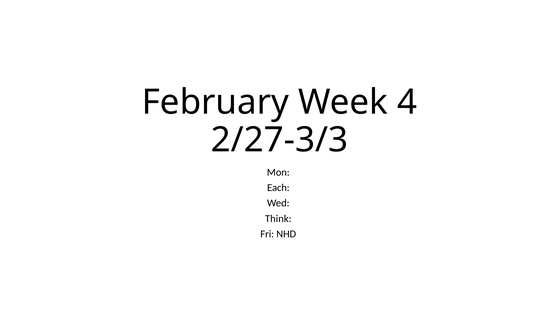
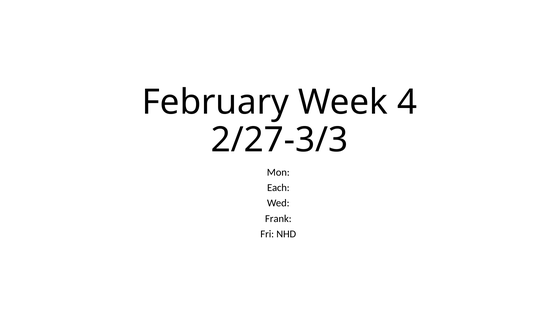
Think: Think -> Frank (278, 218)
